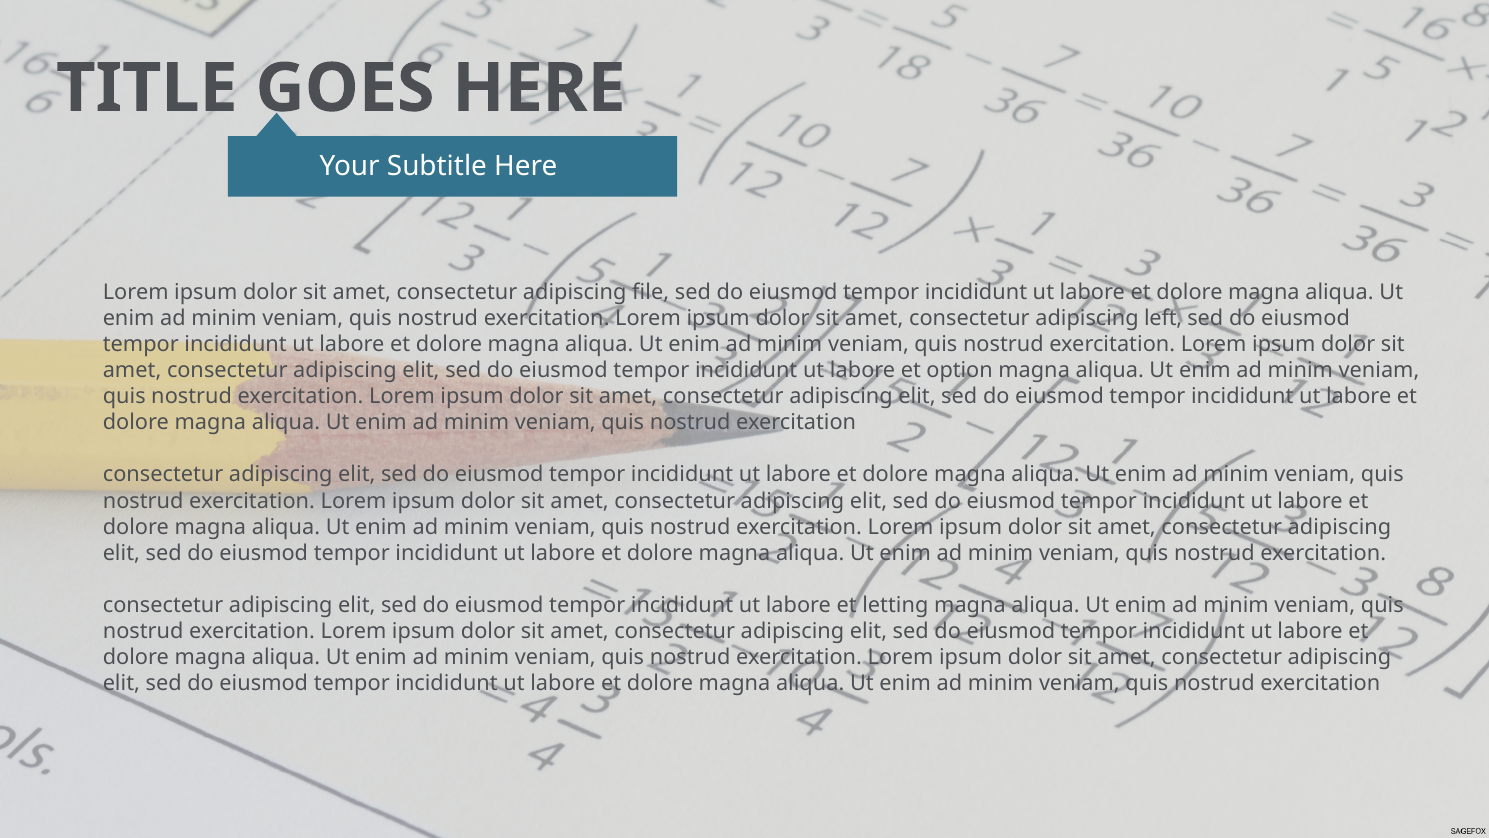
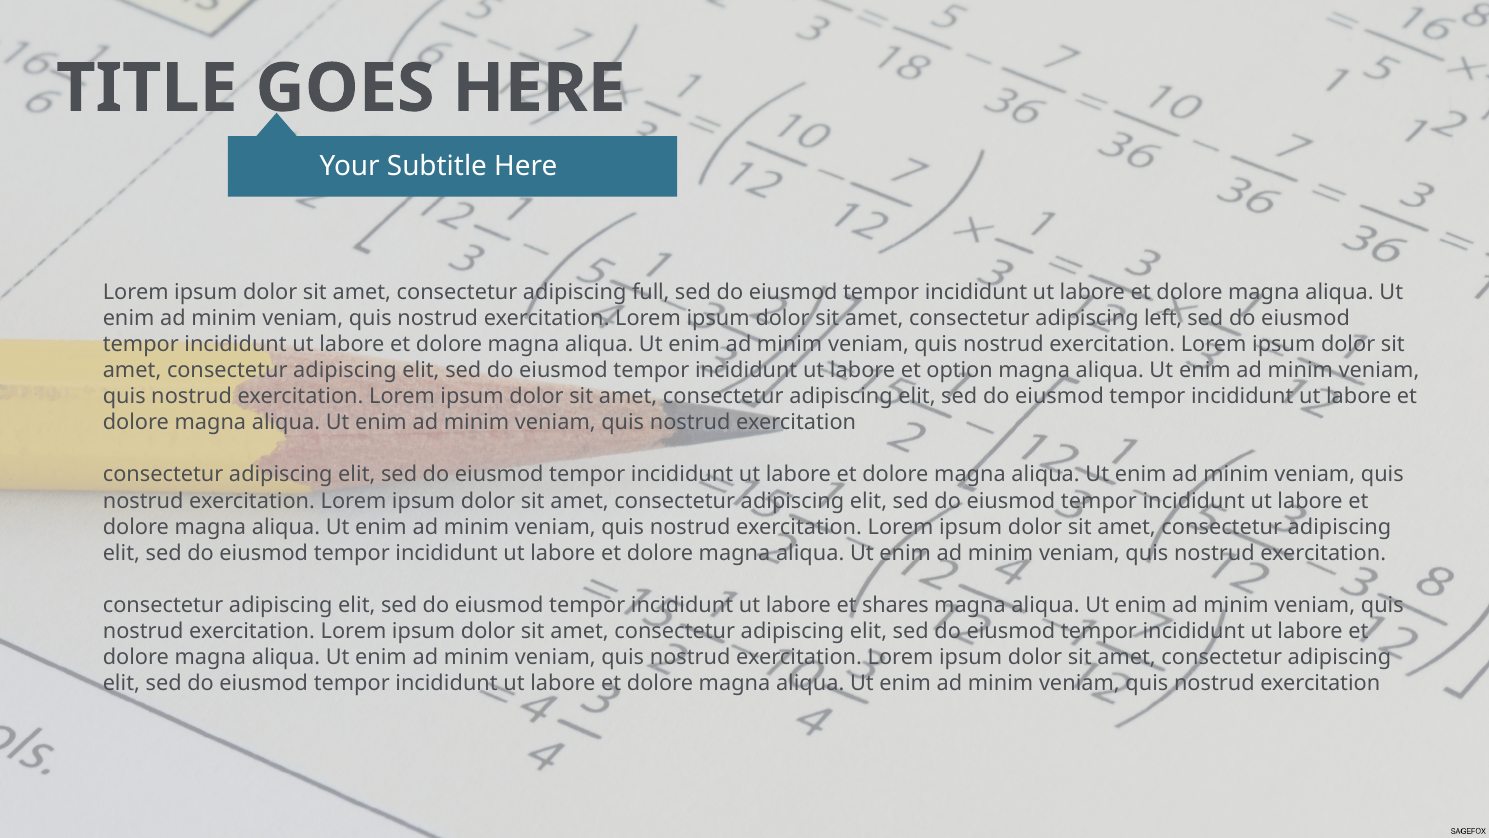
file: file -> full (651, 292)
letting: letting -> shares (896, 605)
